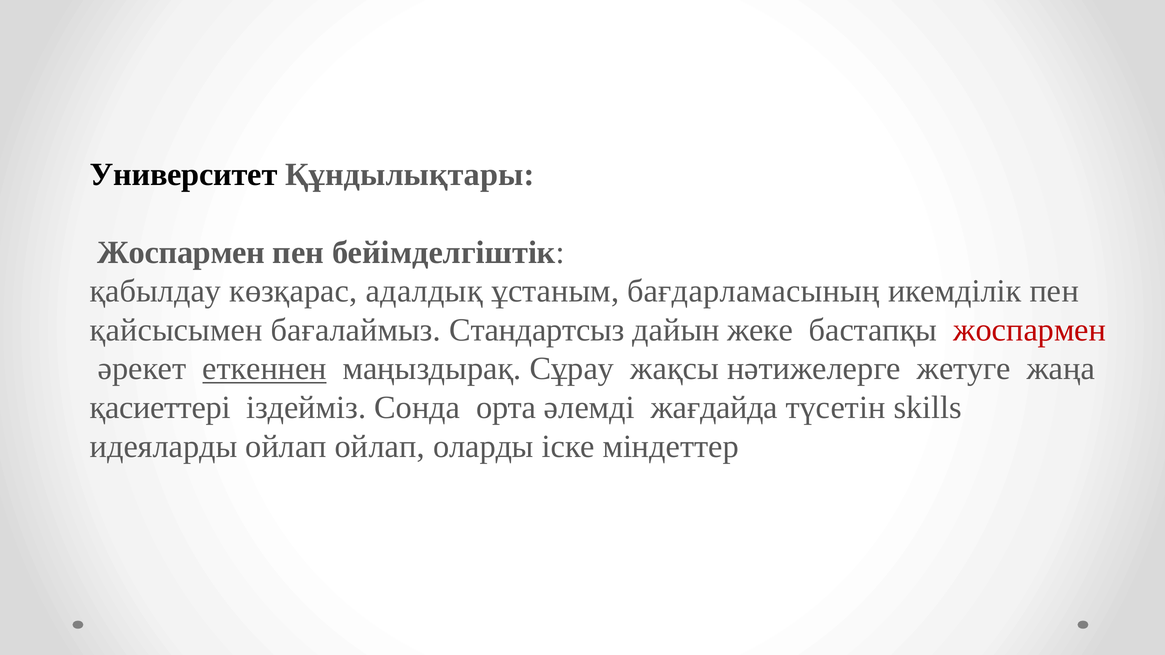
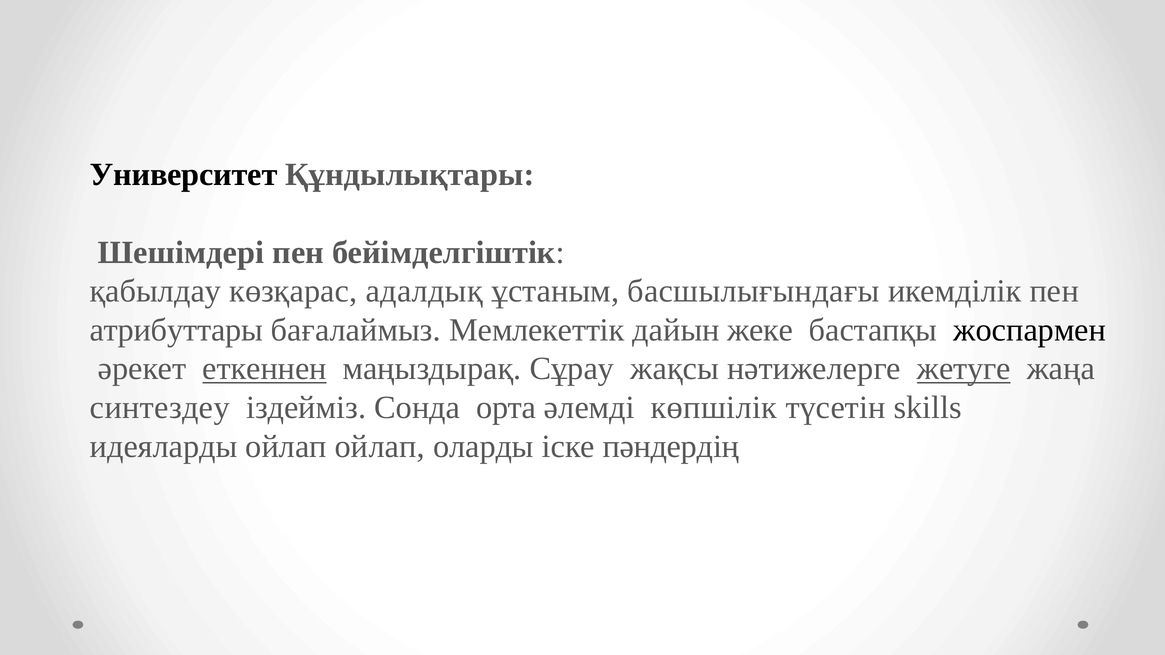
Жоспармен: Жоспармен -> Шешімдері (181, 252)
бағдарламасының: бағдарламасының -> басшылығындағы (753, 291)
қайсысымен: қайсысымен -> атрибуттары (176, 330)
Стандартсыз: Стандартсыз -> Мемлекеттік (537, 330)
жоспармен colour: red -> black (1030, 330)
жетуге underline: none -> present (964, 369)
қасиеттері: қасиеттері -> синтездеу (160, 408)
жағдайда: жағдайда -> көпшілік (714, 408)
міндеттер: міндеттер -> пәндердің (671, 447)
